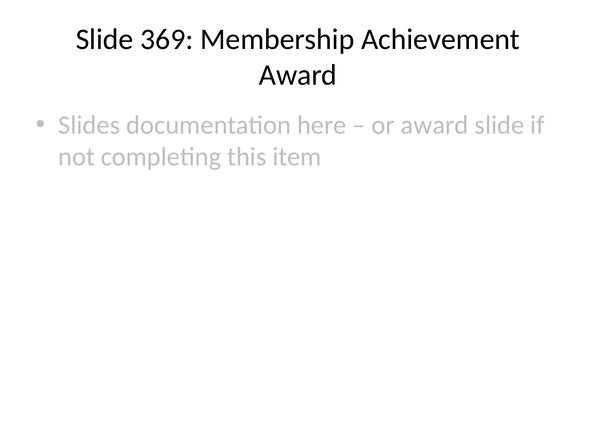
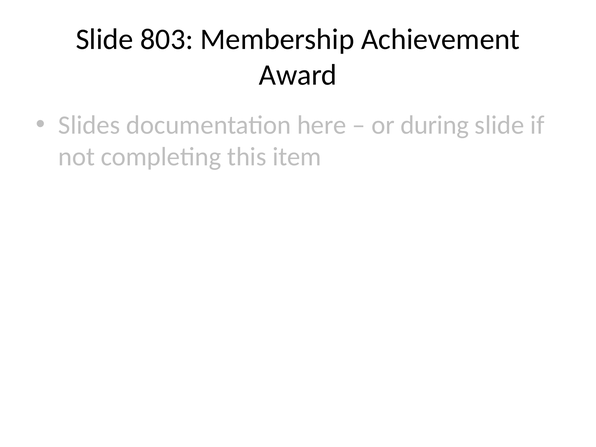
369: 369 -> 803 (167, 39)
or award: award -> during (435, 125)
